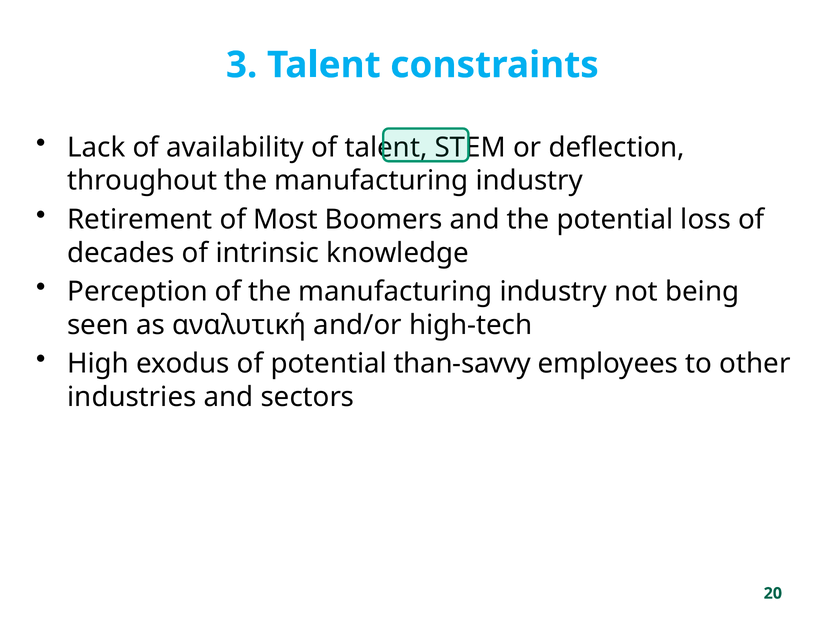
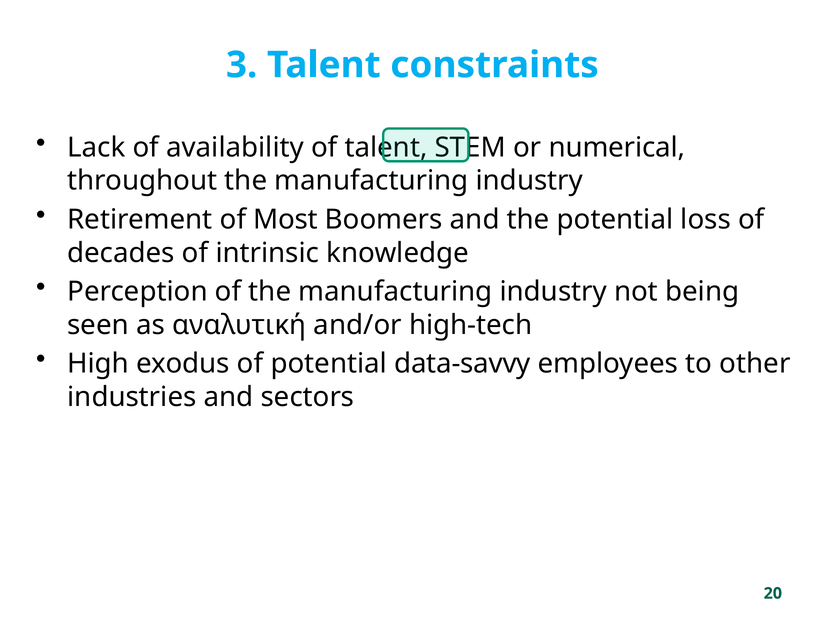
deflection: deflection -> numerical (617, 148)
than-savvy: than-savvy -> data-savvy (462, 364)
